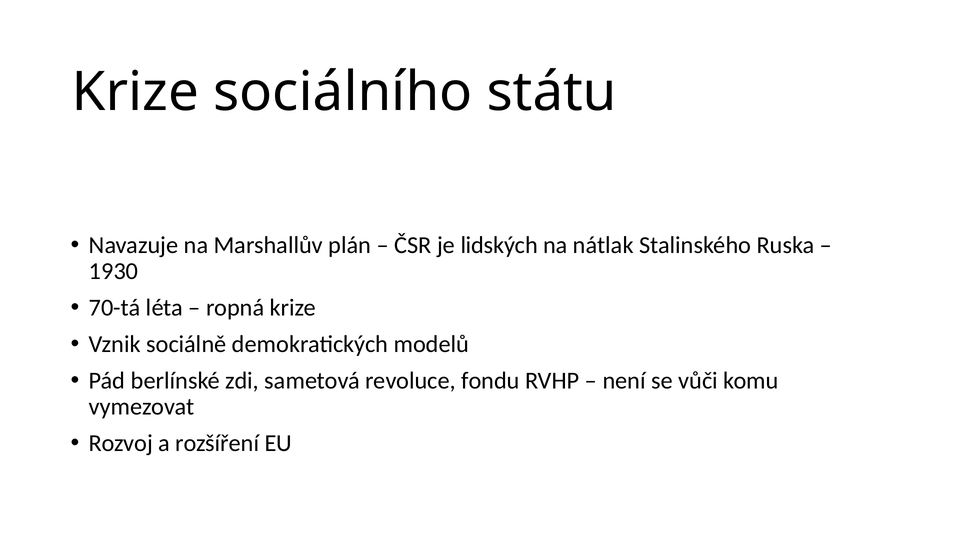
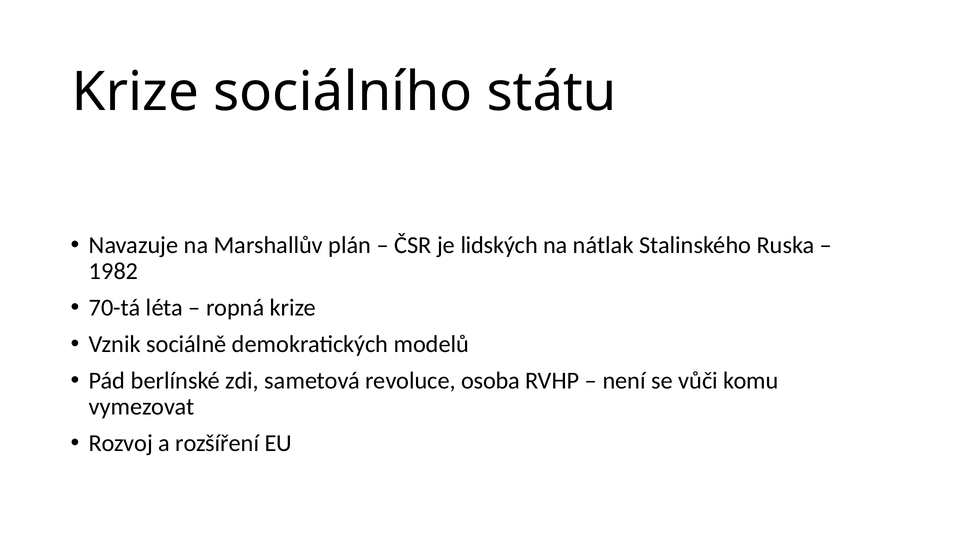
1930: 1930 -> 1982 (114, 272)
fondu: fondu -> osoba (491, 381)
